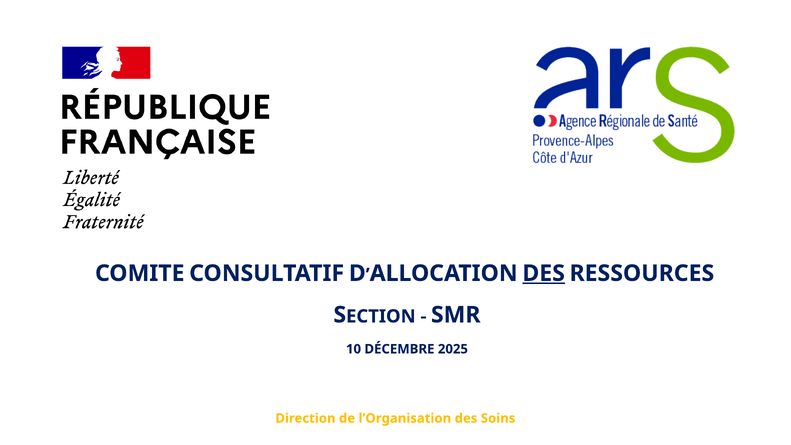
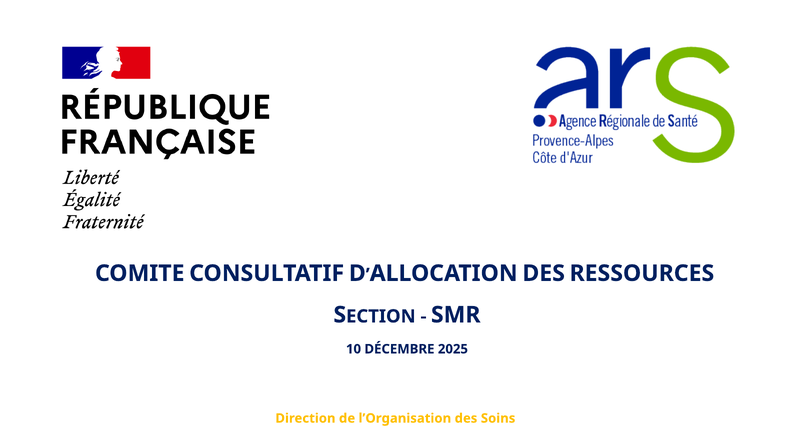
DES underline: present -> none (544, 273)
